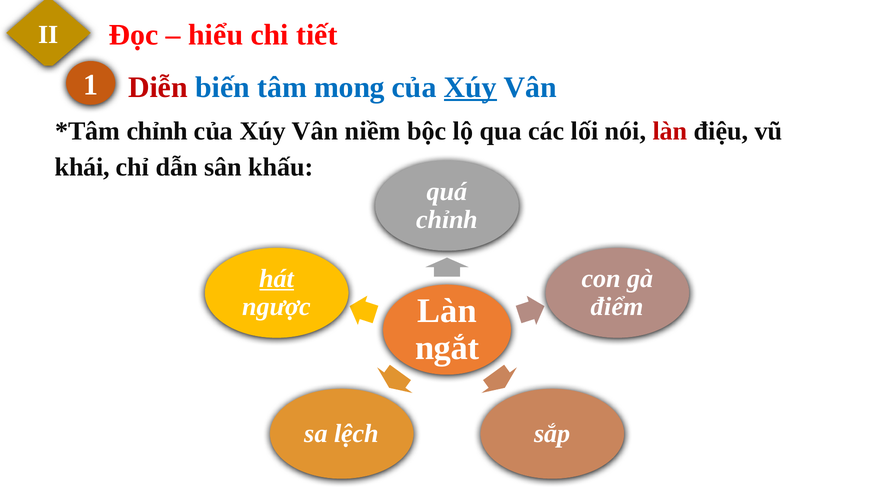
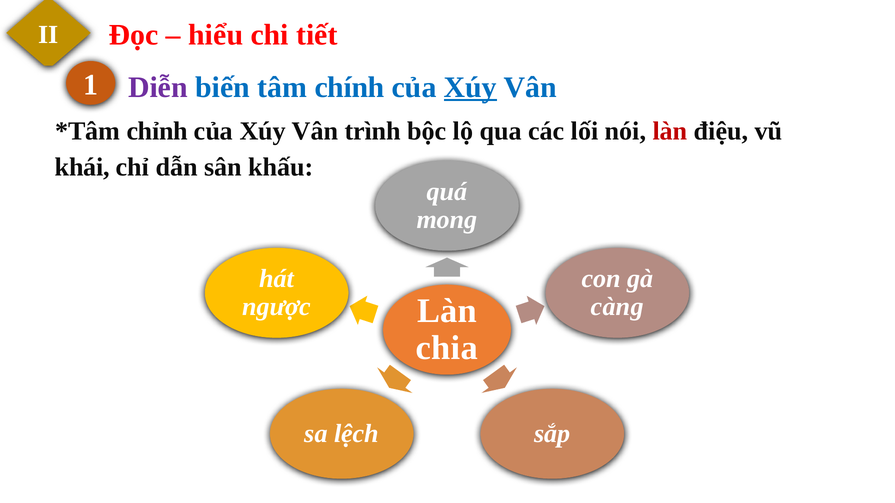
Diễn colour: red -> purple (158, 87)
mong: mong -> chính (350, 87)
niềm: niềm -> trình (373, 131)
chỉnh: chỉnh -> mong (447, 220)
hát underline: present -> none (277, 279)
điểm: điểm -> càng (617, 307)
ngắt: ngắt -> chia (447, 348)
